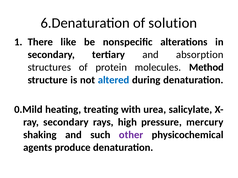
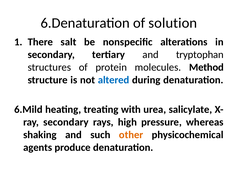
like: like -> salt (68, 42)
absorption: absorption -> tryptophan (200, 55)
0.Mild: 0.Mild -> 6.Mild (28, 110)
mercury: mercury -> whereas (205, 122)
other colour: purple -> orange (131, 135)
